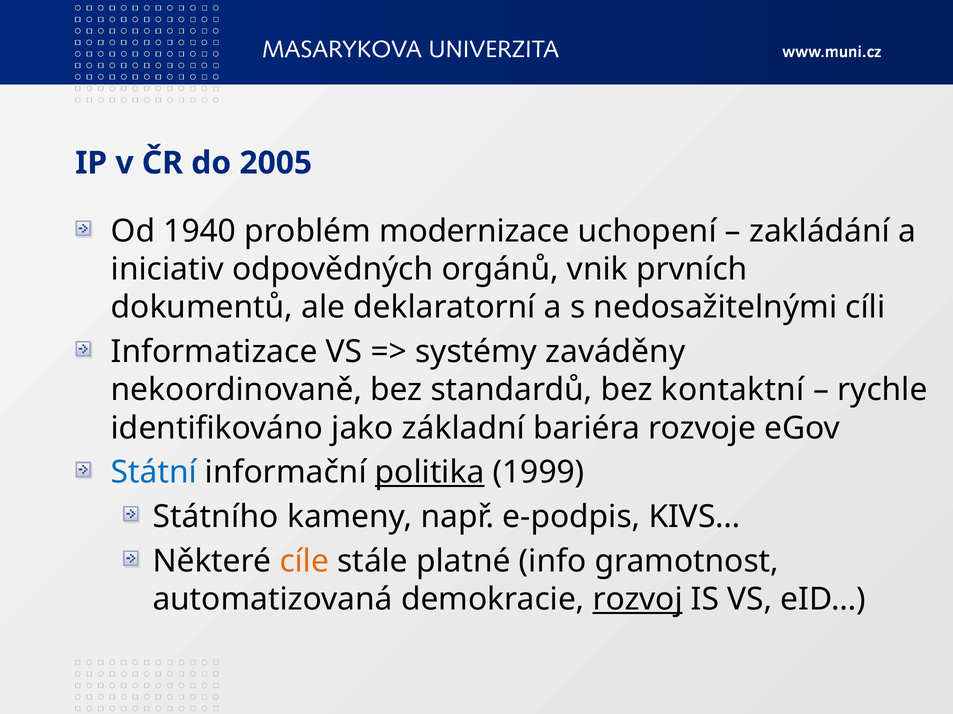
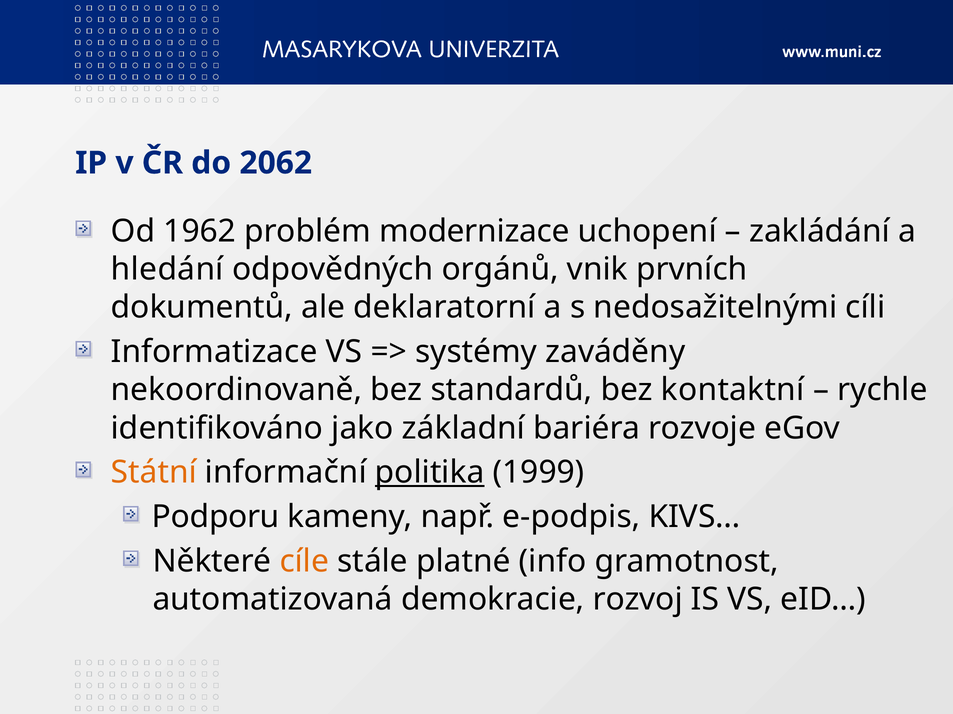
2005: 2005 -> 2062 (276, 163)
1940: 1940 -> 1962 (200, 232)
iniciativ: iniciativ -> hledání (167, 270)
Státní colour: blue -> orange (154, 473)
Státního: Státního -> Podporu (216, 517)
rozvoj underline: present -> none (638, 600)
